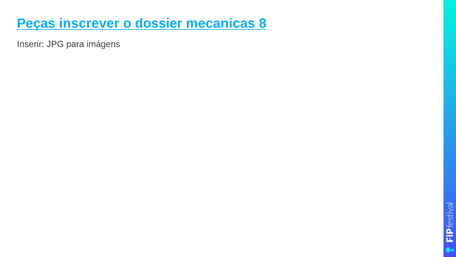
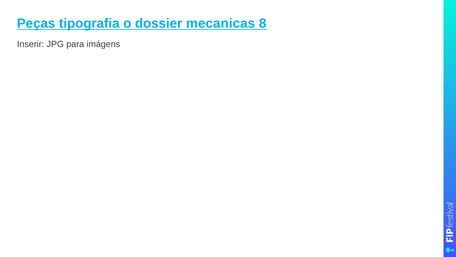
inscrever: inscrever -> tipografia (89, 23)
